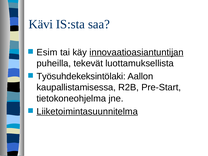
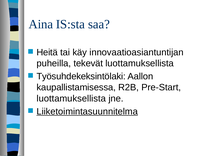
Kävi: Kävi -> Aina (41, 24)
Esim: Esim -> Heitä (47, 52)
innovaatioasiantuntijan underline: present -> none (137, 52)
tietokoneohjelma: tietokoneohjelma -> luottamuksellista (71, 99)
